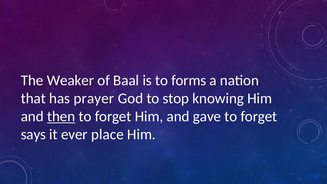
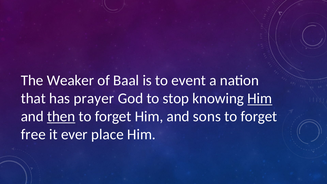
forms: forms -> event (189, 80)
Him underline: none -> present (260, 98)
gave: gave -> sons (207, 116)
says: says -> free (33, 134)
